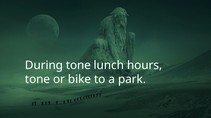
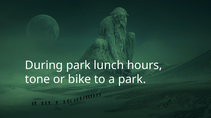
During tone: tone -> park (78, 66)
